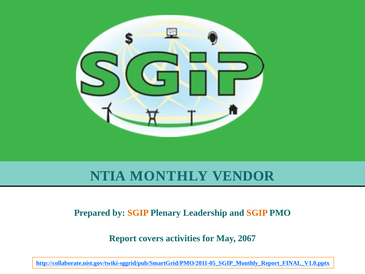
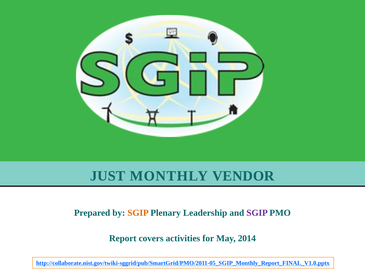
NTIA: NTIA -> JUST (108, 176)
SGIP colour: orange -> purple (257, 213)
2067: 2067 -> 2014 (247, 238)
